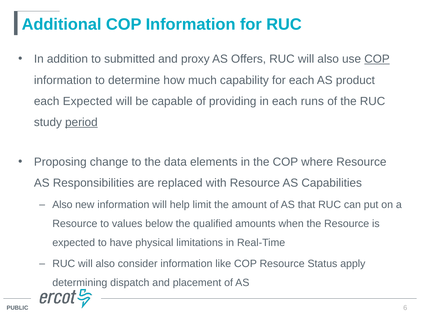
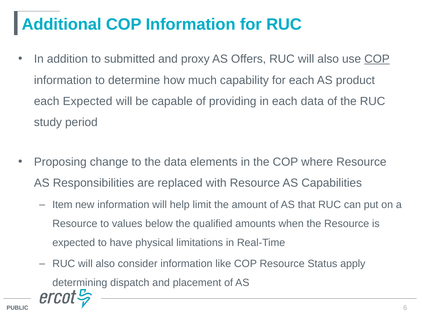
each runs: runs -> data (312, 101)
period underline: present -> none (81, 122)
Also: Also -> Item (62, 205)
